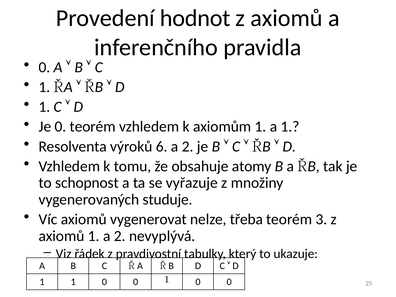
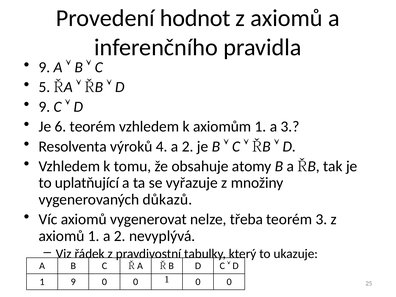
0: 0 -> 9 (44, 67)
1: 1 -> 5 (44, 87)
1: 1 -> 9 (44, 107)
Je 0: 0 -> 6 (60, 127)
a 1: 1 -> 3 (290, 127)
6: 6 -> 4 (162, 146)
schopnost: schopnost -> uplatňující (87, 183)
studuje: studuje -> důkazů (167, 200)
1 1: 1 -> 9 (73, 282)
